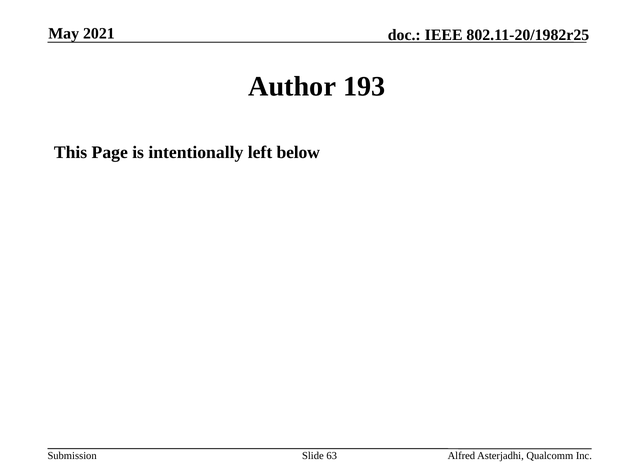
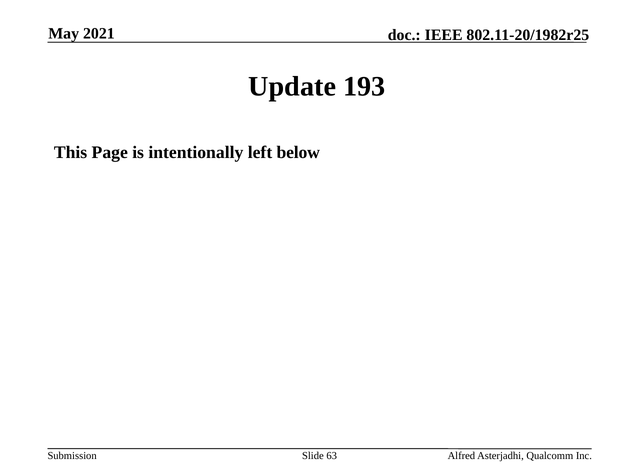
Author: Author -> Update (292, 86)
